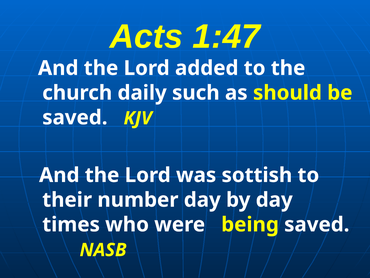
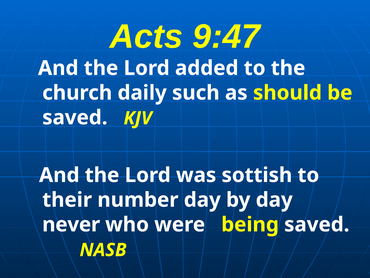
1:47: 1:47 -> 9:47 (226, 37)
times: times -> never (71, 224)
